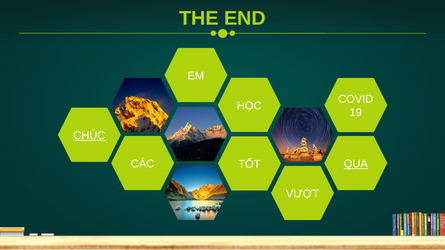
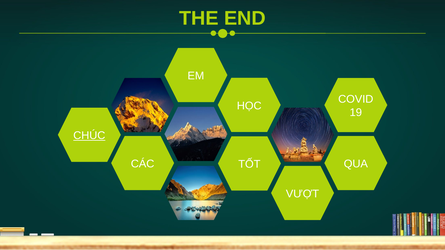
QUA underline: present -> none (356, 164)
